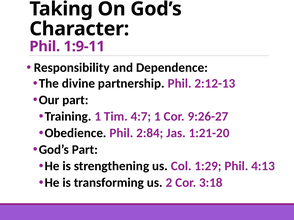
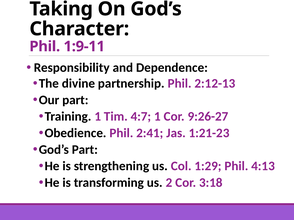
2:84: 2:84 -> 2:41 (150, 133)
1:21-20: 1:21-20 -> 1:21-23 (209, 133)
